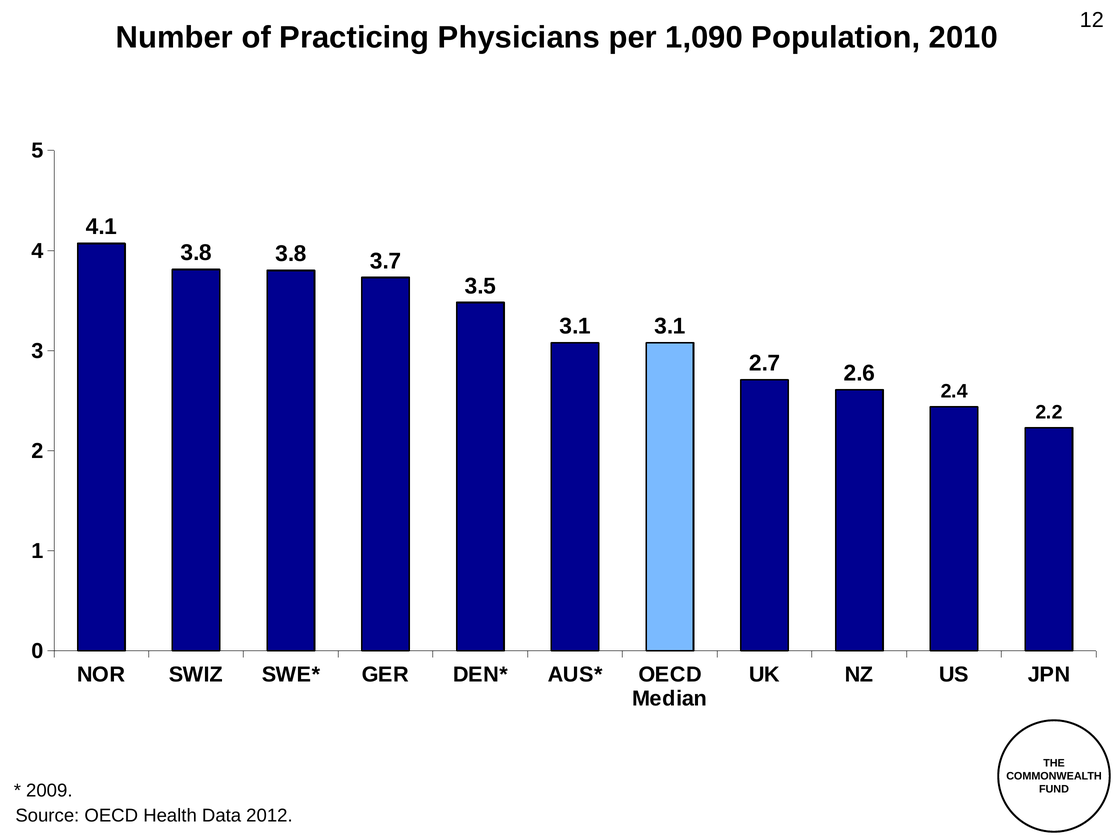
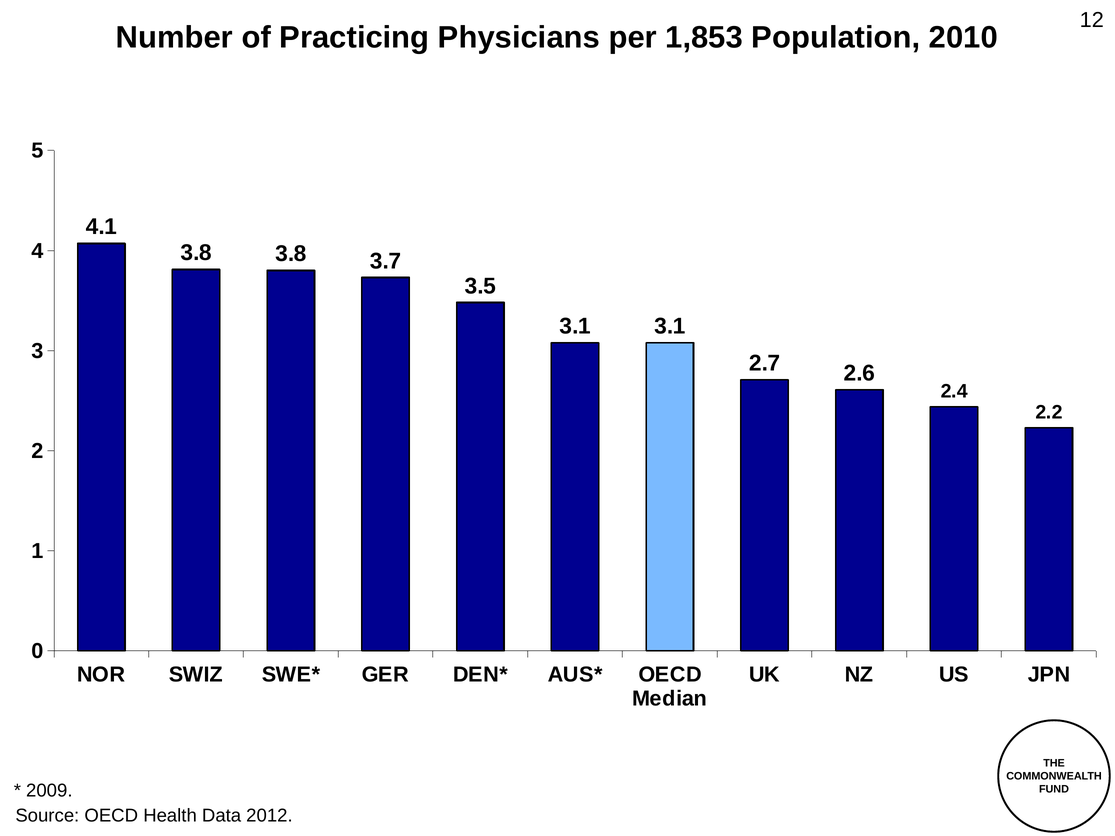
1,090: 1,090 -> 1,853 (704, 37)
